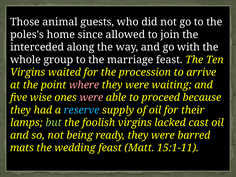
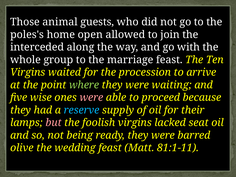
since: since -> open (90, 35)
where colour: pink -> light green (84, 85)
but colour: light green -> pink (54, 123)
cast: cast -> seat (199, 123)
mats: mats -> olive (22, 148)
15:1-11: 15:1-11 -> 81:1-11 (178, 148)
